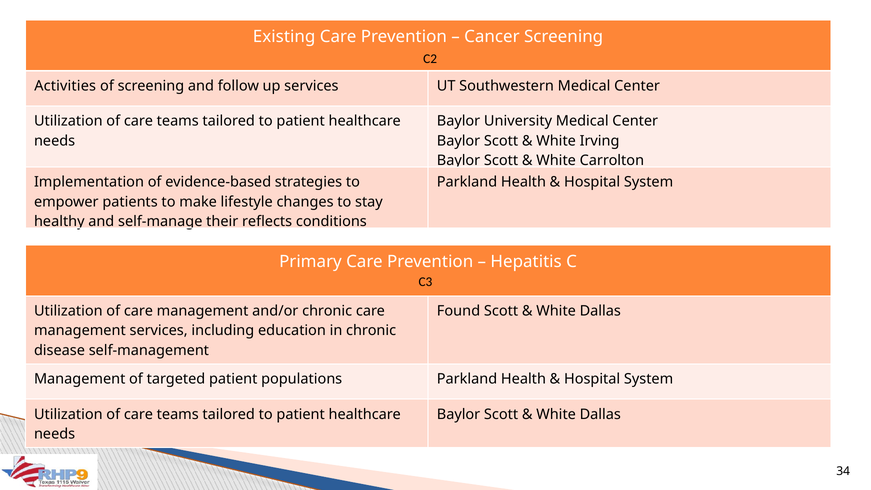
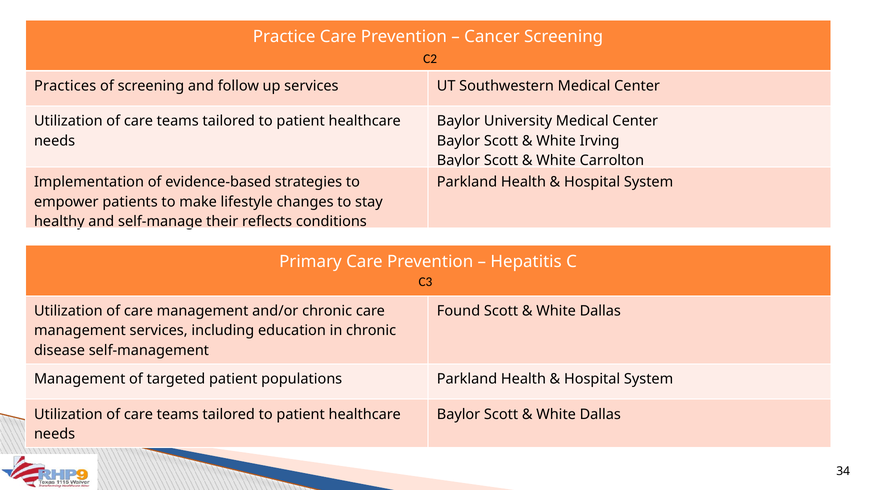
Existing: Existing -> Practice (284, 37)
Activities: Activities -> Practices (65, 86)
